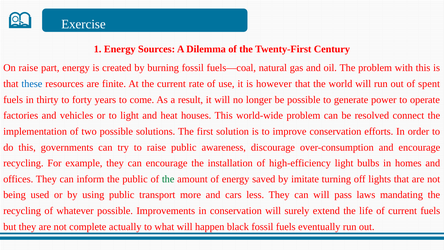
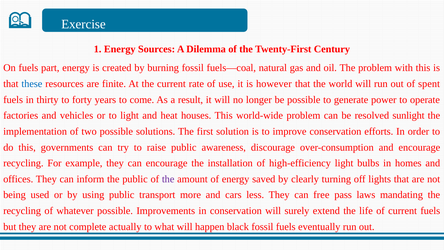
On raise: raise -> fuels (28, 68)
connect: connect -> sunlight (408, 115)
the colour: green -> purple (168, 179)
imitate: imitate -> clearly (305, 179)
can will: will -> free (321, 195)
